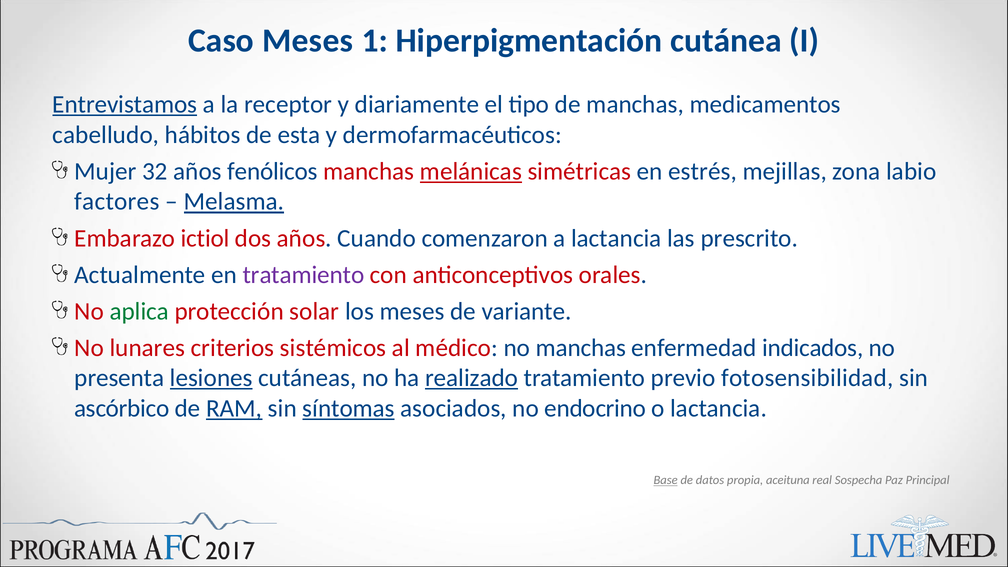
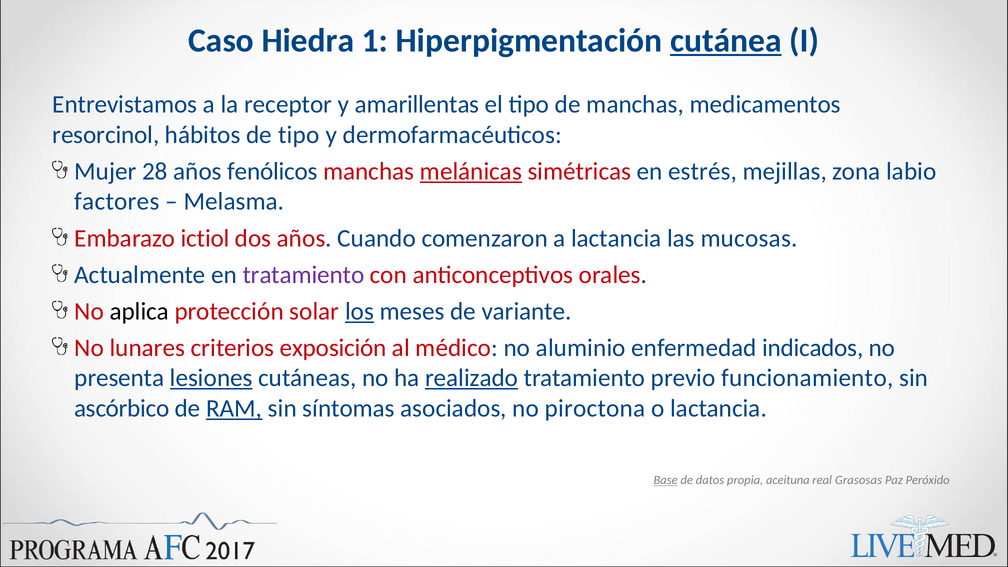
Caso Meses: Meses -> Hiedra (308, 41)
cutánea underline: none -> present (726, 41)
Entrevistamos underline: present -> none (125, 105)
diariamente: diariamente -> amarillentas (417, 105)
cabelludo: cabelludo -> resorcinol (106, 135)
de esta: esta -> tipo (299, 135)
32: 32 -> 28 (155, 171)
Melasma underline: present -> none (234, 202)
prescrito: prescrito -> mucosas (749, 238)
aplica colour: green -> black (139, 311)
los underline: none -> present (359, 311)
sistémicos: sistémicos -> exposición (333, 348)
no manchas: manchas -> aluminio (581, 348)
fotosensibilidad: fotosensibilidad -> funcionamiento (807, 378)
síntomas underline: present -> none (349, 408)
endocrino: endocrino -> piroctona (595, 408)
Sospecha: Sospecha -> Grasosas (858, 480)
Principal: Principal -> Peróxido (928, 480)
